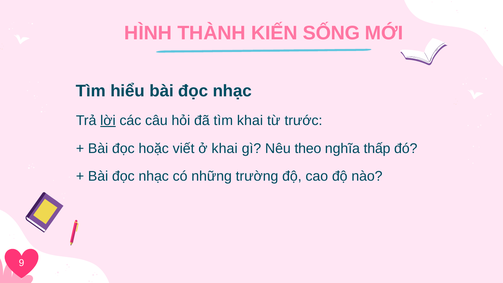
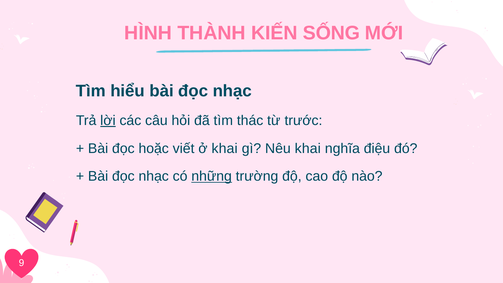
tìm khai: khai -> thác (250, 120)
Nêu theo: theo -> khai (308, 148)
thấp: thấp -> điệu (377, 148)
những underline: none -> present (212, 176)
